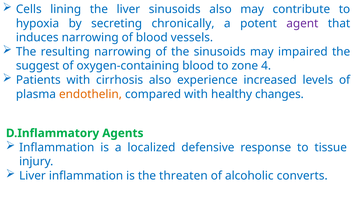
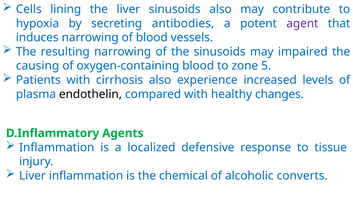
chronically: chronically -> antibodies (183, 23)
suggest: suggest -> causing (38, 66)
4: 4 -> 5 (266, 66)
endothelin colour: orange -> black (90, 94)
threaten: threaten -> chemical (183, 175)
